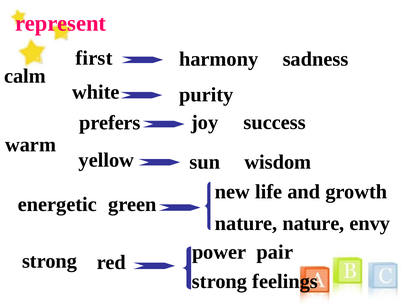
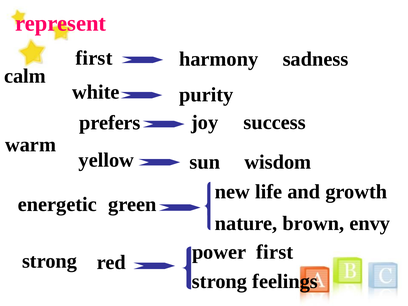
nature nature: nature -> brown (313, 223)
power pair: pair -> first (275, 252)
